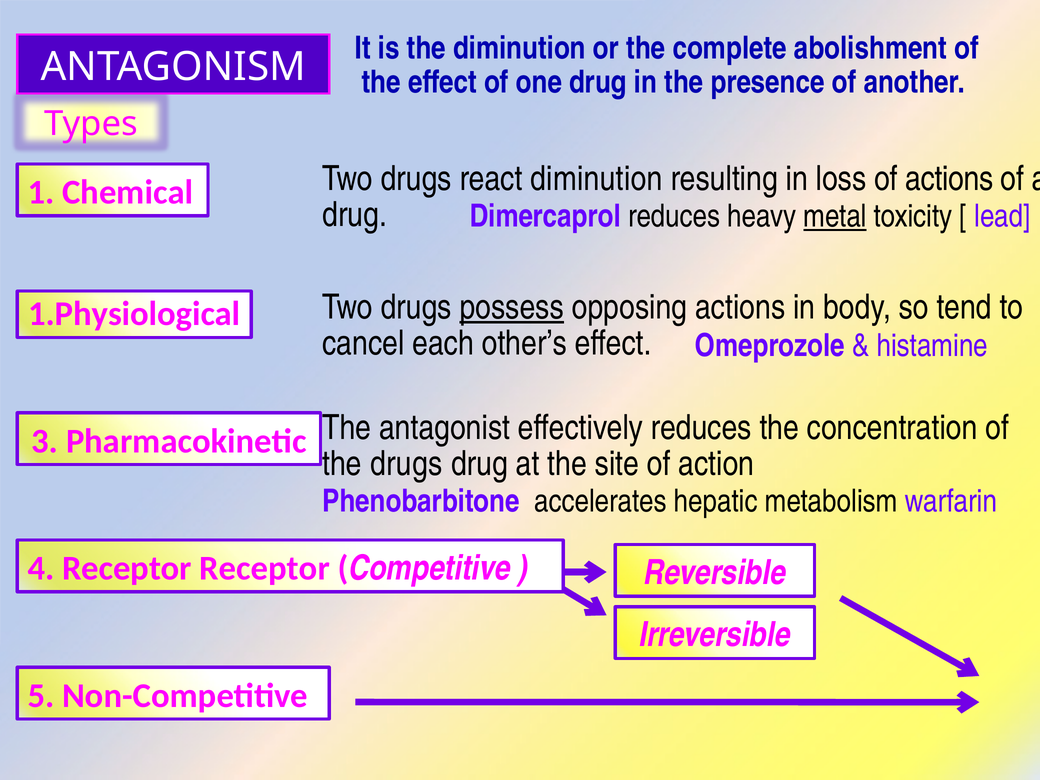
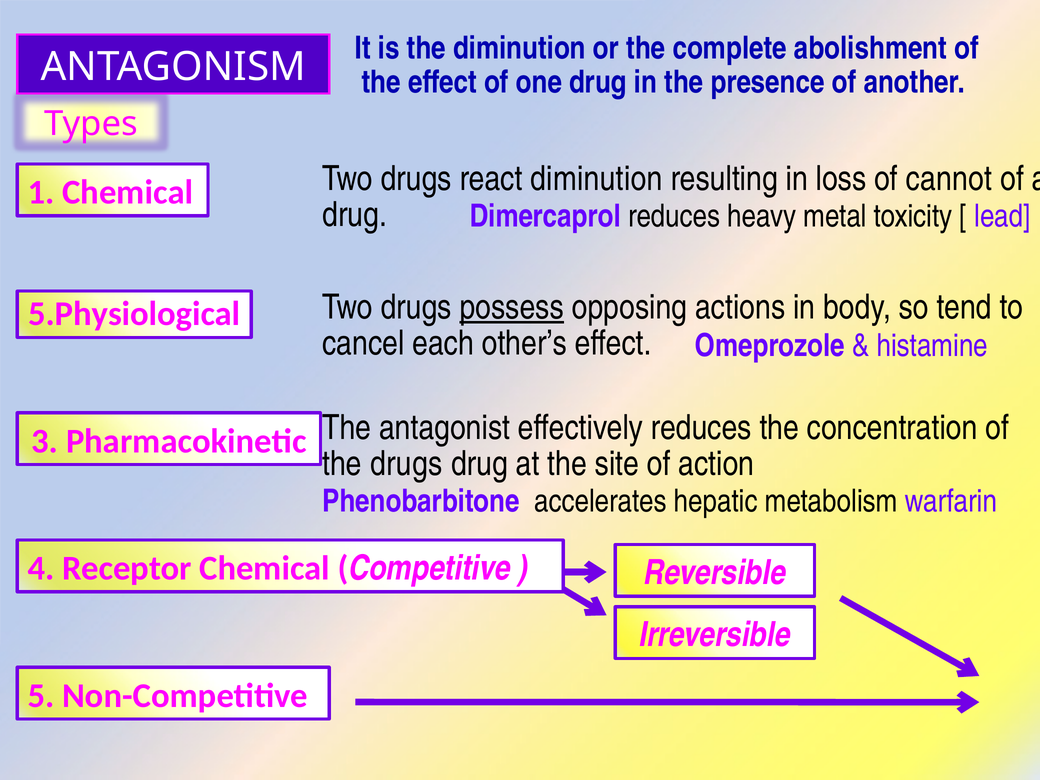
of actions: actions -> cannot (949, 179)
metal underline: present -> none (835, 217)
1.Physiological: 1.Physiological -> 5.Physiological (134, 314)
Receptor Receptor: Receptor -> Chemical (265, 568)
